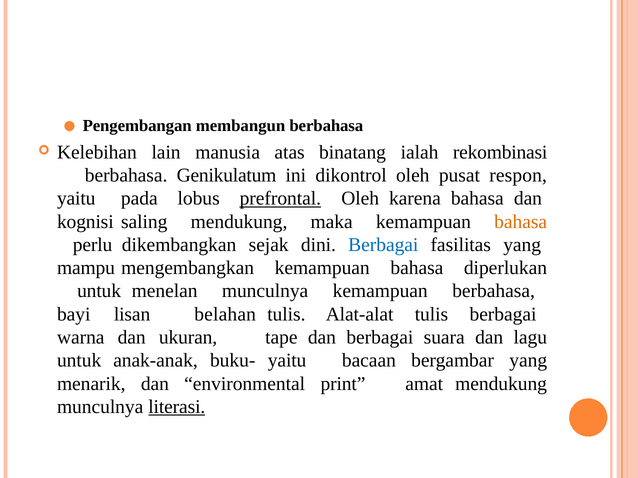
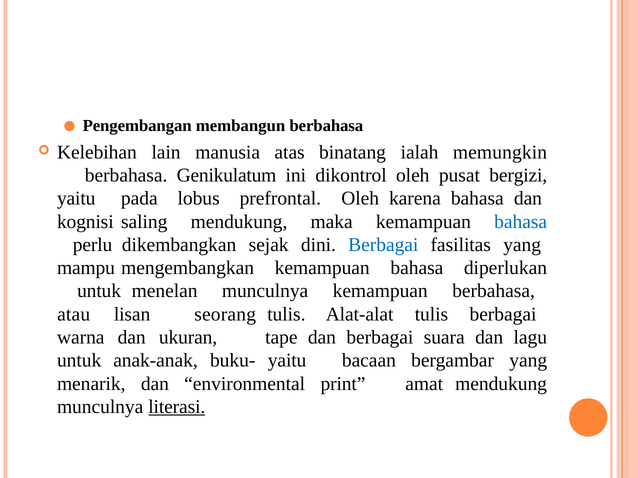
rekombinasi: rekombinasi -> memungkin (500, 152)
respon: respon -> bergizi (518, 176)
prefrontal underline: present -> none (280, 199)
bahasa colour: orange -> blue (521, 222)
bayi: bayi -> atau (74, 315)
belahan: belahan -> seorang (225, 315)
